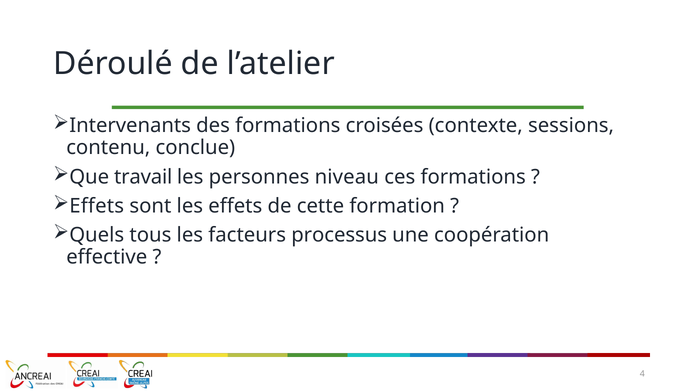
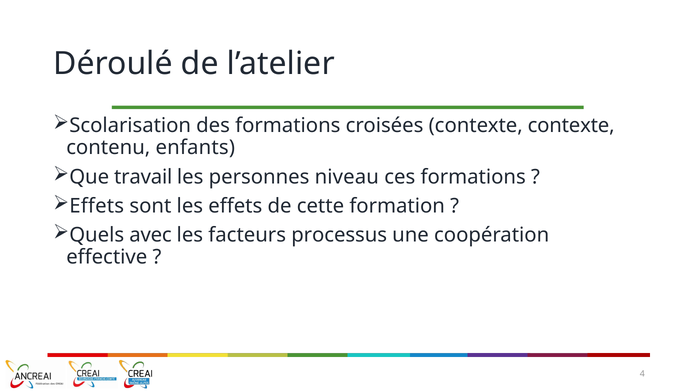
Intervenants: Intervenants -> Scolarisation (130, 126)
contexte sessions: sessions -> contexte (571, 126)
conclue: conclue -> enfants (195, 148)
tous: tous -> avec (151, 236)
